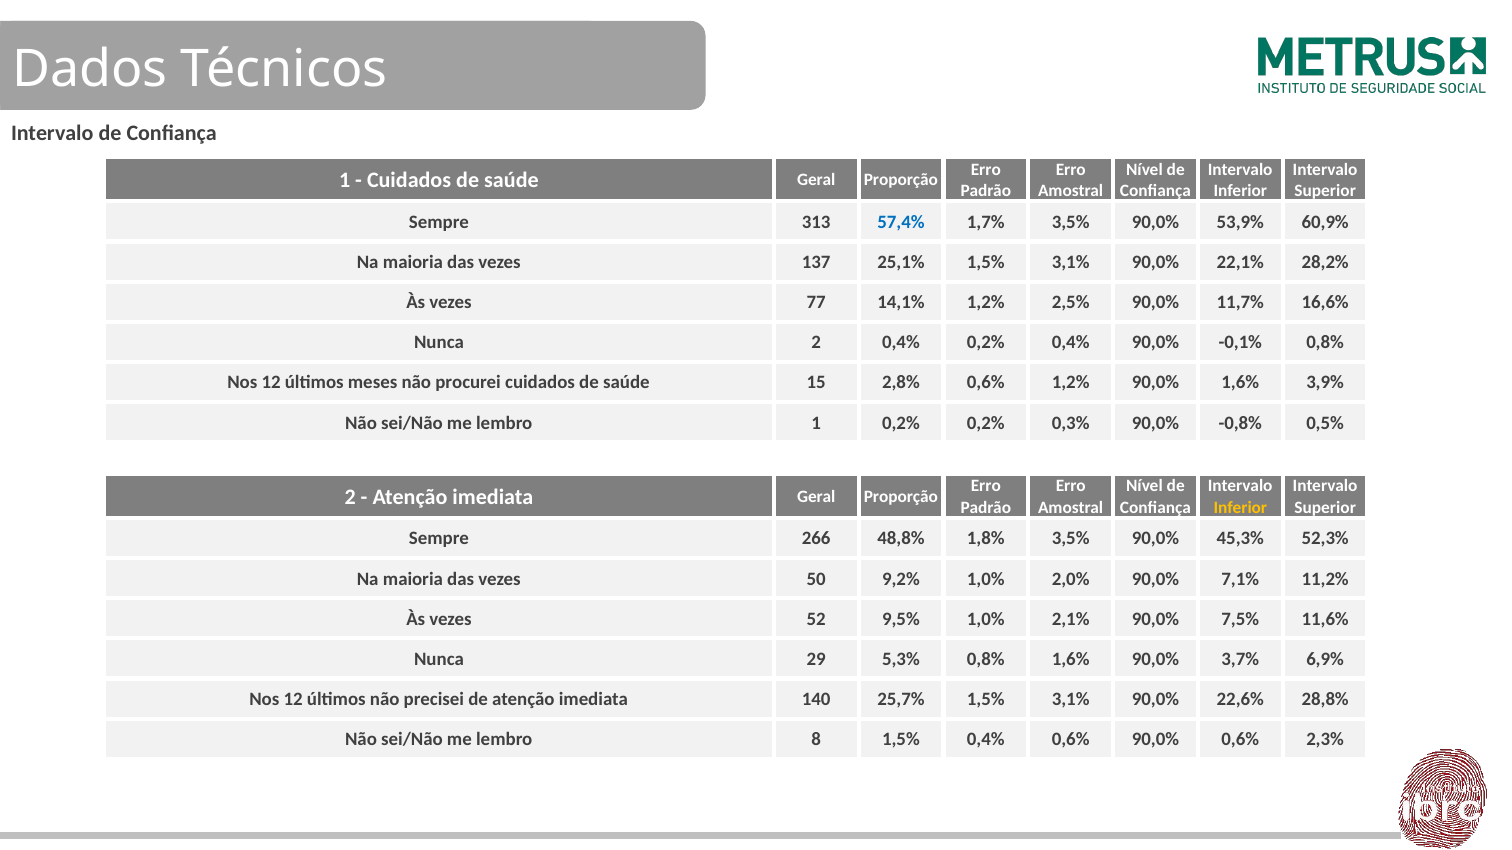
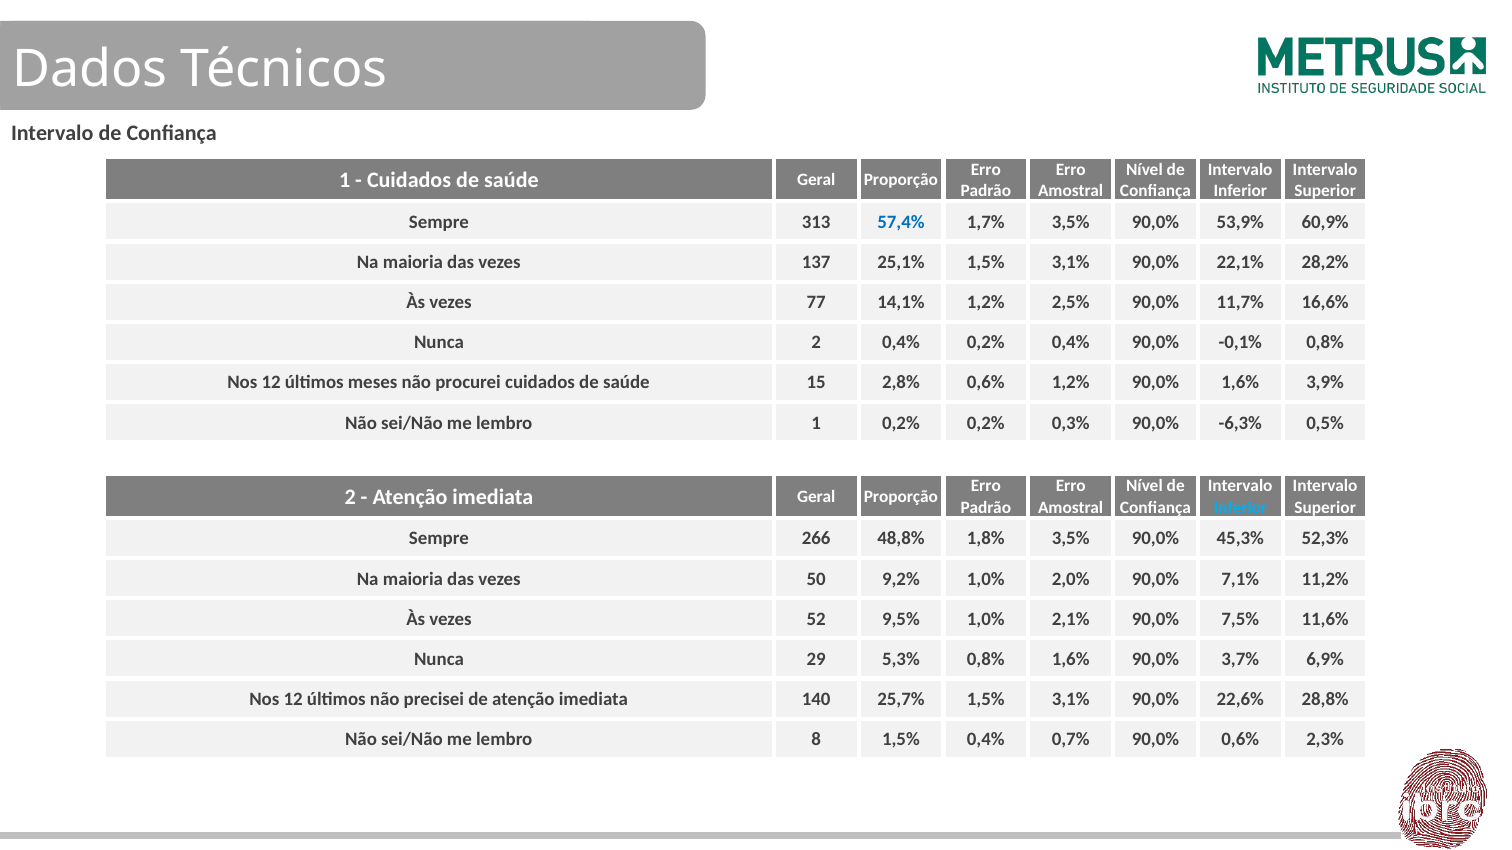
-0,8%: -0,8% -> -6,3% (1240, 423)
Inferior colour: yellow -> light blue (1240, 508)
0,4% 0,6%: 0,6% -> 0,7% (1071, 740)
